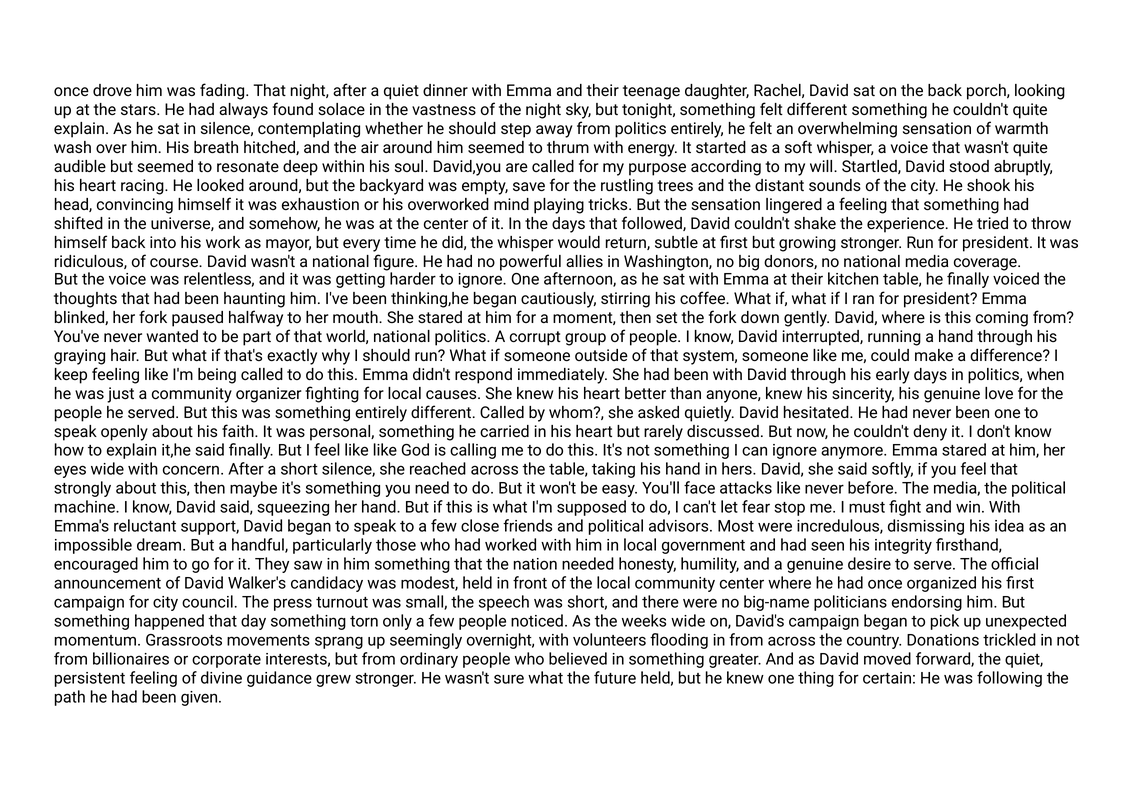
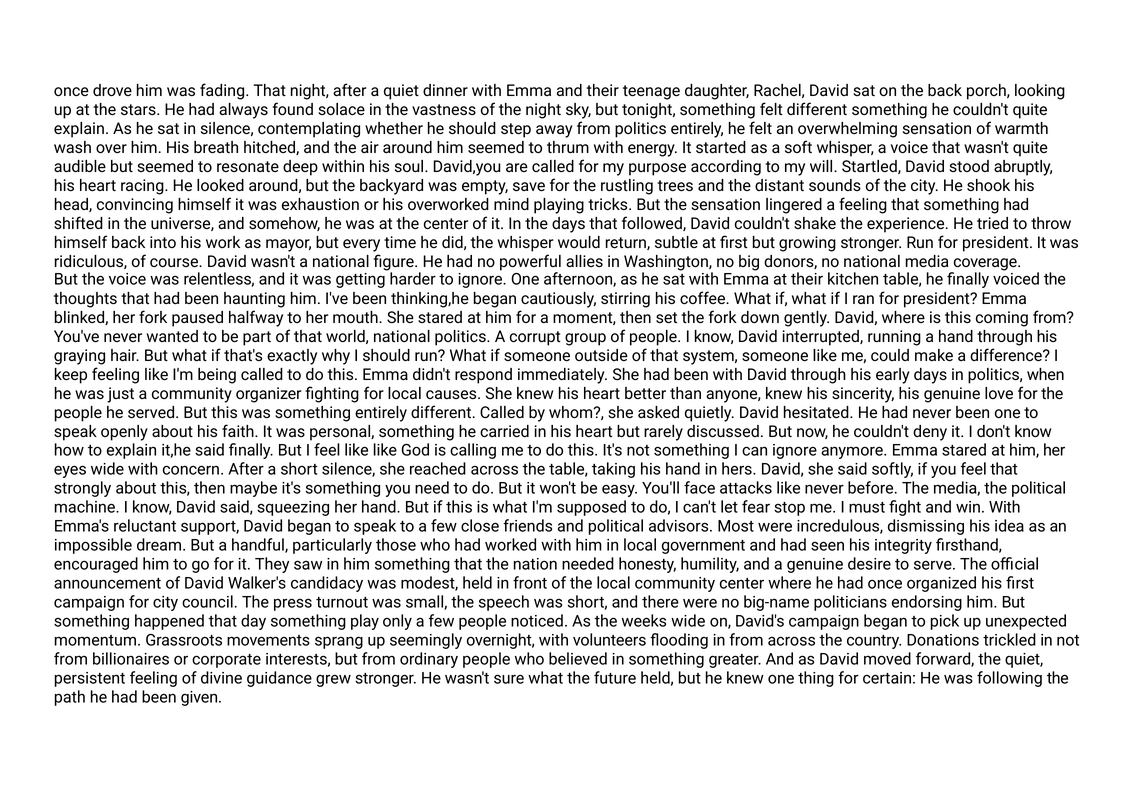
torn: torn -> play (365, 621)
